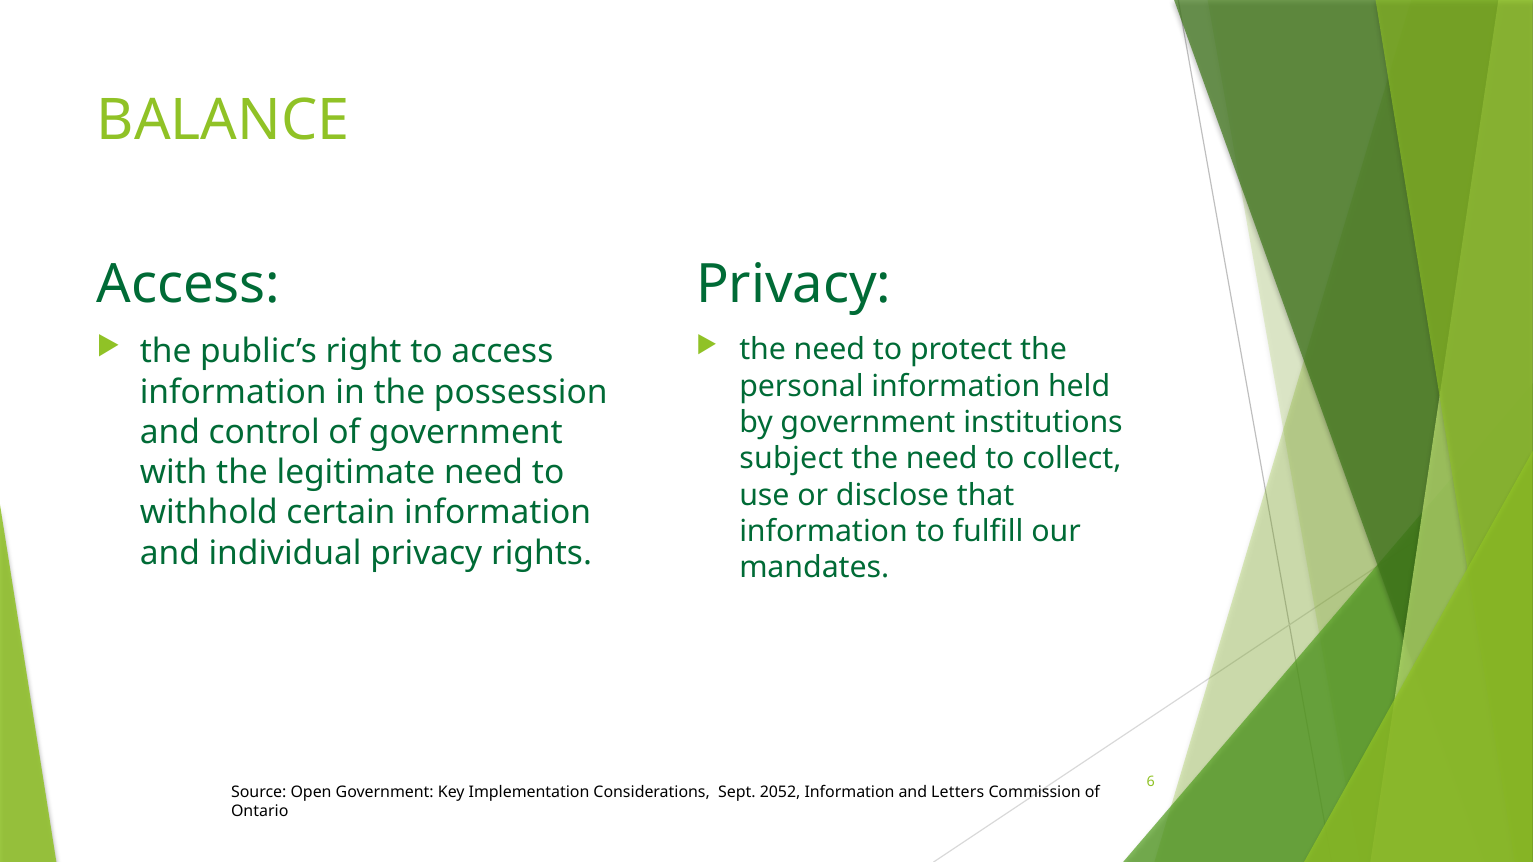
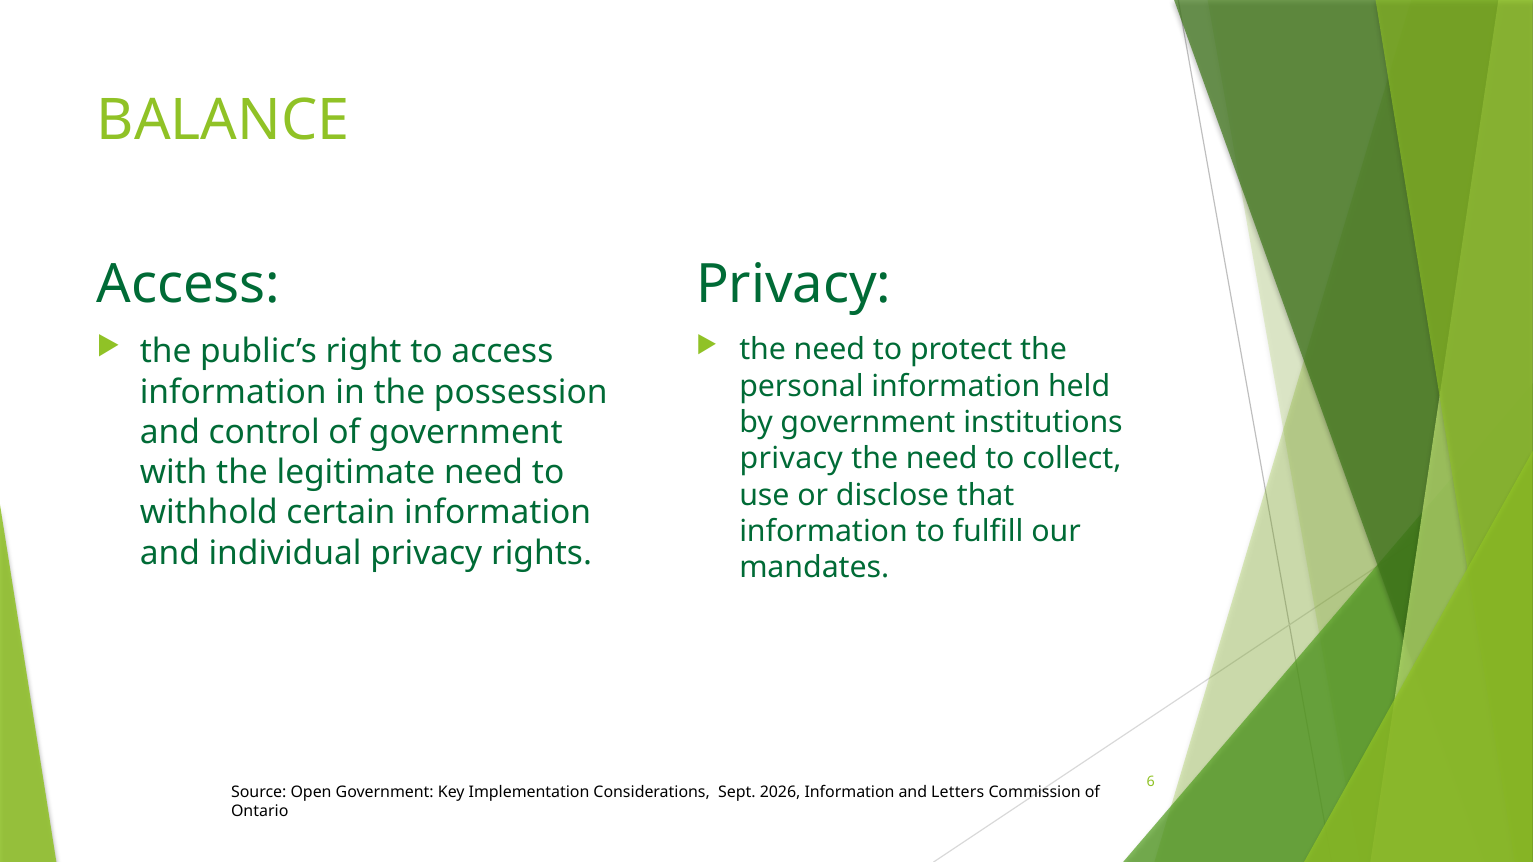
subject: subject -> privacy (791, 459)
2052: 2052 -> 2026 (780, 792)
